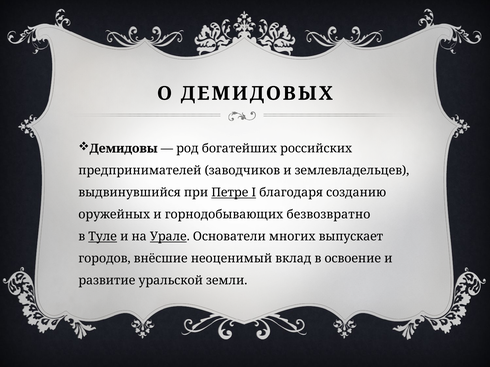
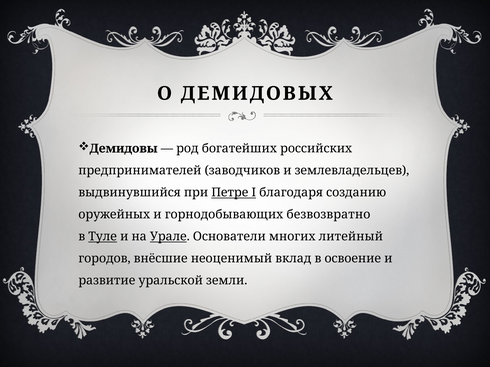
выпускает: выпускает -> литейный (351, 237)
